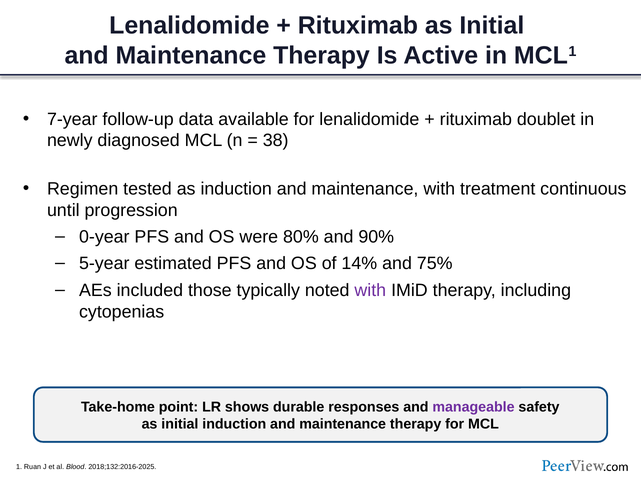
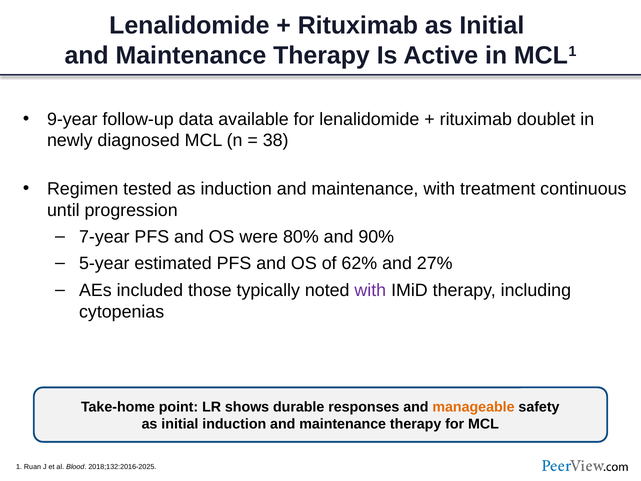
7-year: 7-year -> 9-year (72, 119)
0-year: 0-year -> 7-year (104, 237)
14%: 14% -> 62% (359, 263)
75%: 75% -> 27% (435, 263)
manageable colour: purple -> orange (473, 407)
